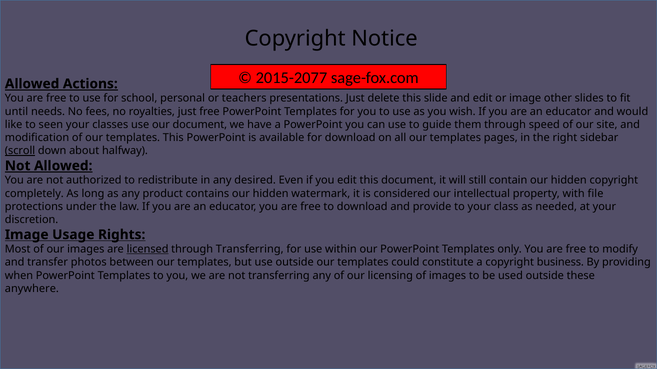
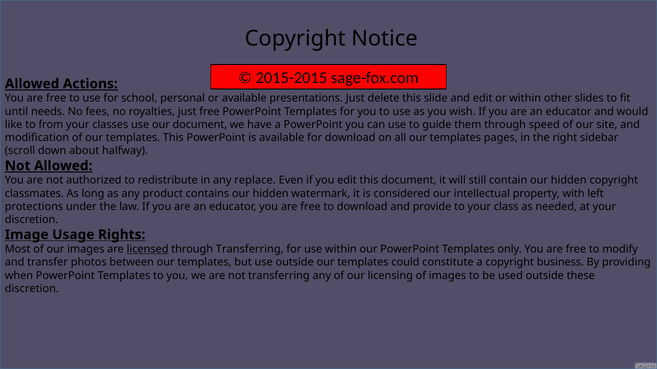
2015-2077: 2015-2077 -> 2015-2015 (291, 78)
or teachers: teachers -> available (244, 99)
or image: image -> within (525, 99)
seen: seen -> from (51, 125)
scroll underline: present -> none (20, 151)
desired: desired -> replace (255, 181)
completely: completely -> classmates (34, 194)
file: file -> left (596, 194)
anywhere: anywhere -> discretion (32, 289)
